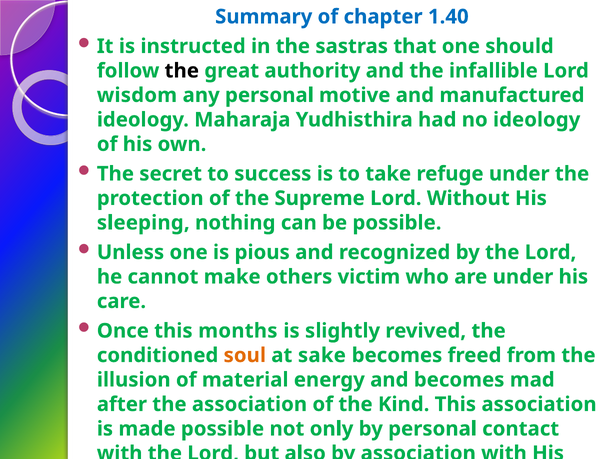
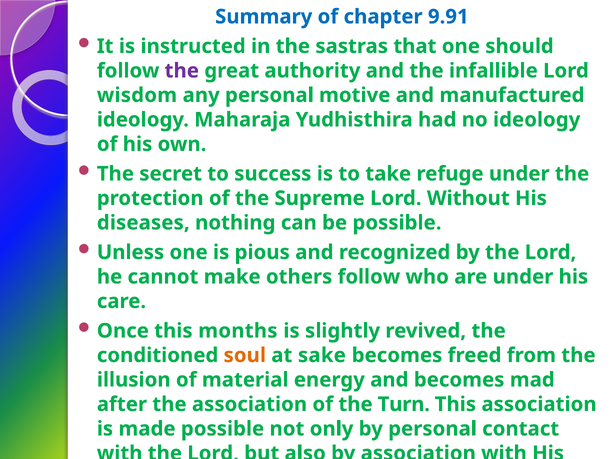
1.40: 1.40 -> 9.91 (448, 17)
the colour: black -> purple (182, 71)
sleeping: sleeping -> diseases (143, 223)
others victim: victim -> follow (369, 277)
Kind: Kind -> Turn (404, 404)
